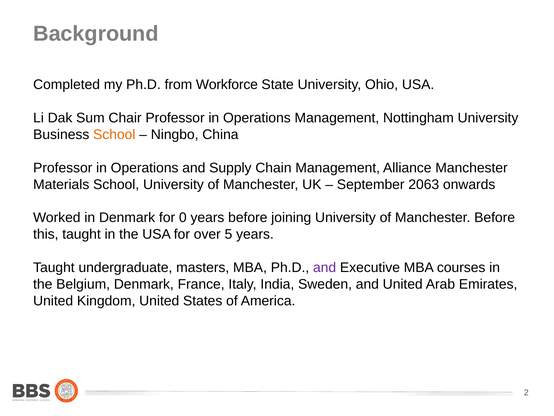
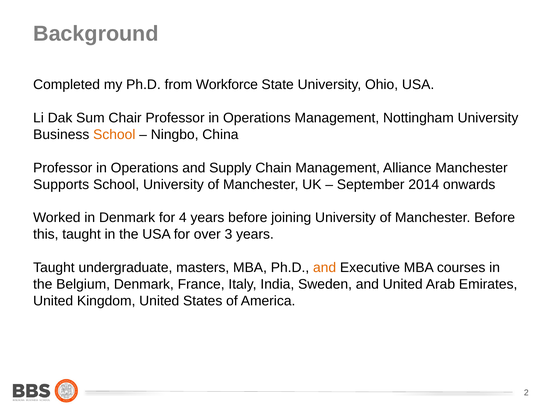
Materials: Materials -> Supports (61, 184)
2063: 2063 -> 2014 (424, 184)
0: 0 -> 4 (183, 217)
5: 5 -> 3 (228, 234)
and colour: purple -> orange (325, 267)
